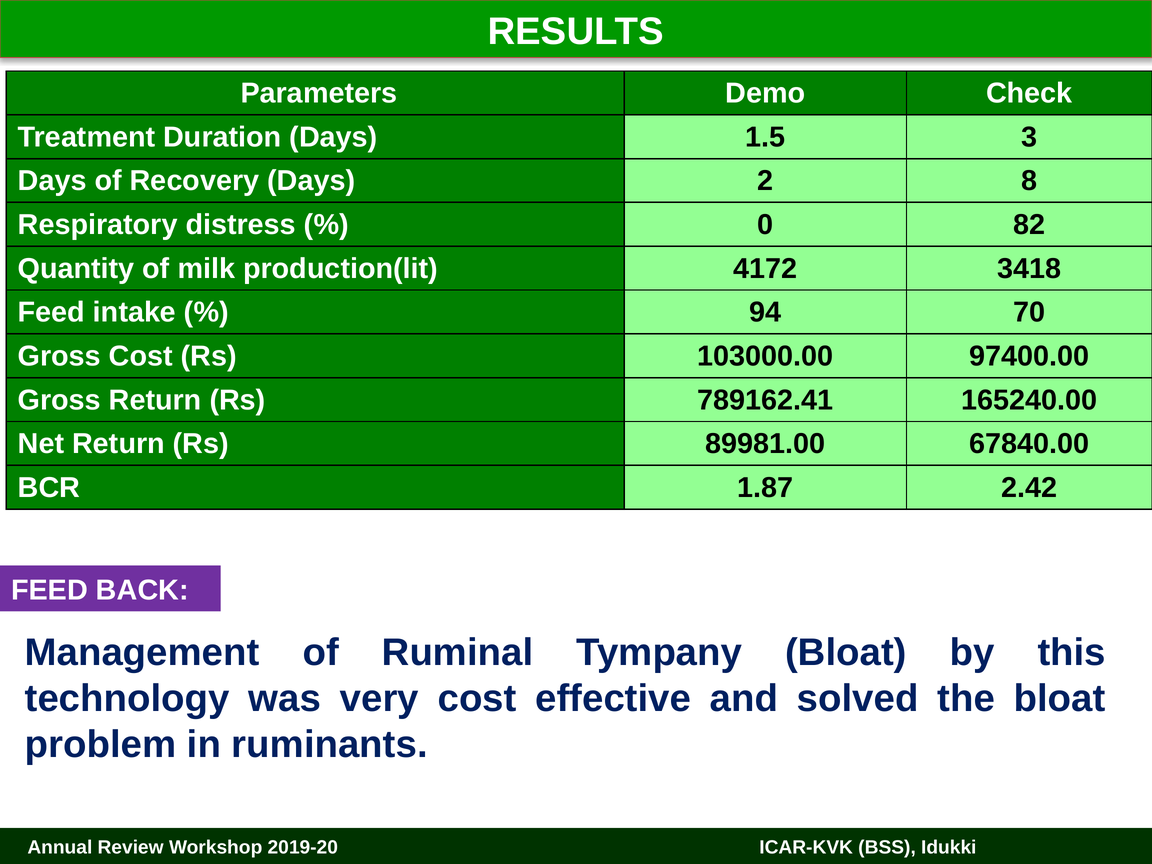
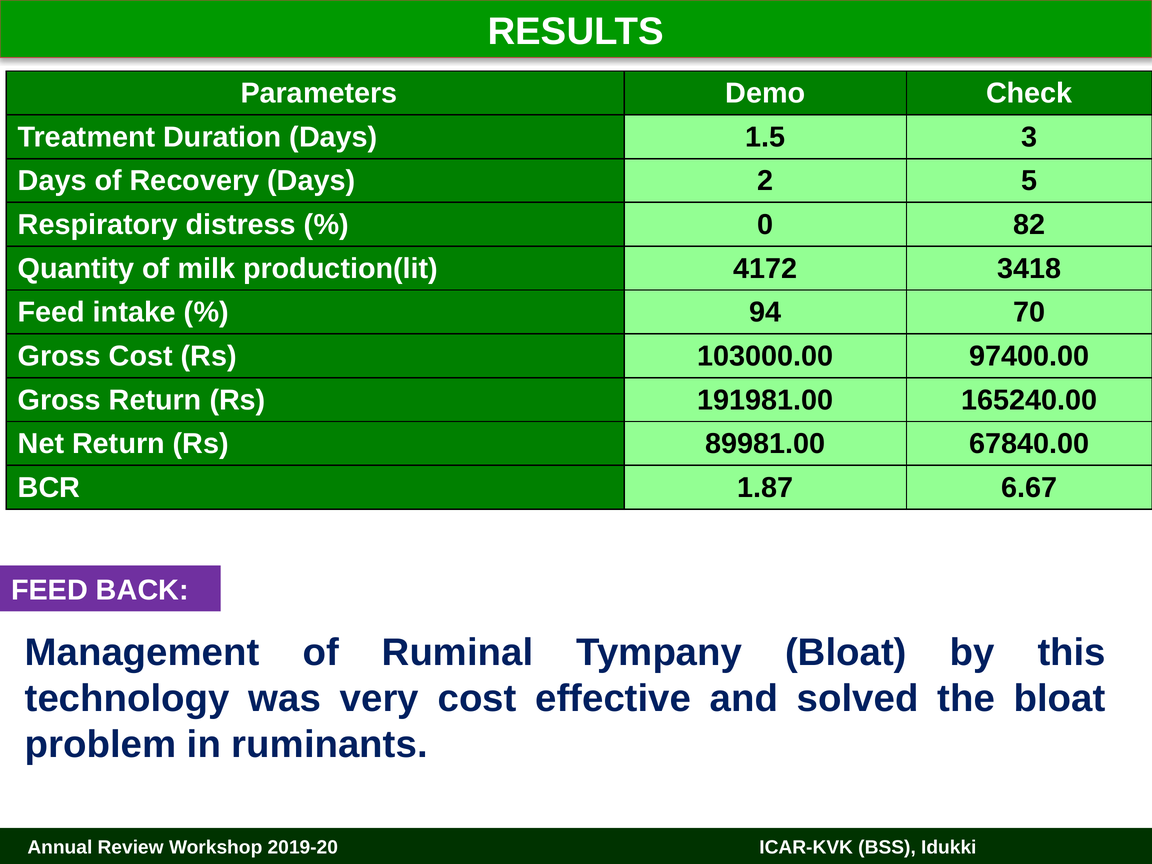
8: 8 -> 5 (1029, 181)
789162.41: 789162.41 -> 191981.00 (765, 400)
2.42: 2.42 -> 6.67 (1029, 488)
